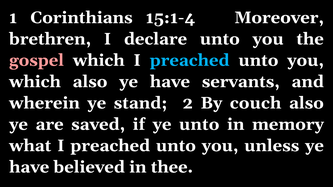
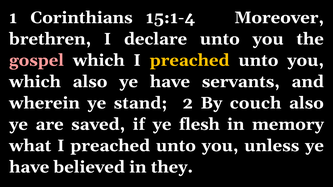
preached colour: light blue -> yellow (190, 60)
ye unto: unto -> flesh (199, 125)
thee: thee -> they (172, 167)
